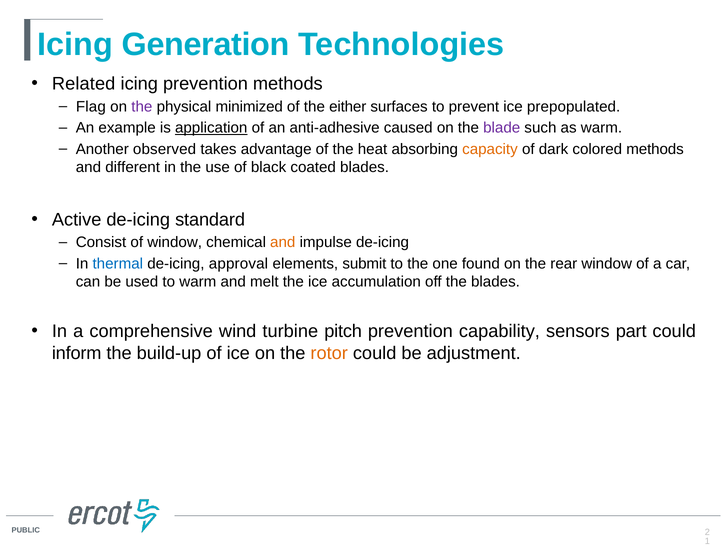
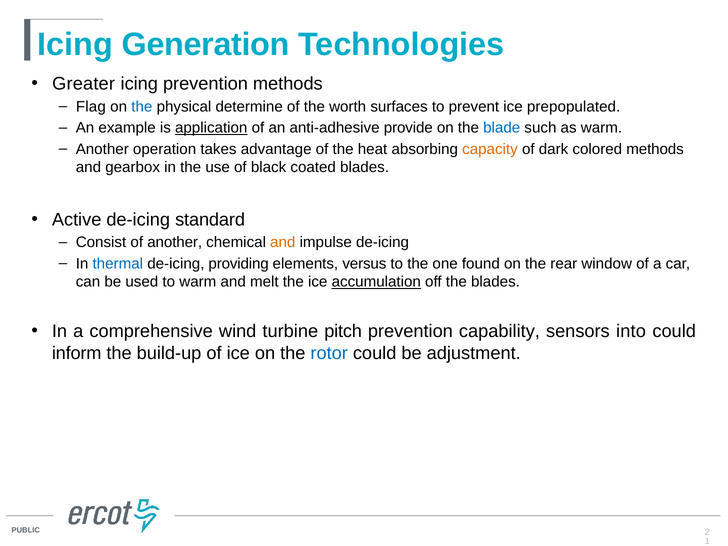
Related: Related -> Greater (84, 84)
the colour: purple -> blue (142, 107)
minimized: minimized -> determine (249, 107)
either: either -> worth (348, 107)
caused: caused -> provide (408, 128)
blade colour: purple -> blue (502, 128)
observed: observed -> operation (165, 149)
different: different -> gearbox (133, 167)
of window: window -> another (175, 242)
approval: approval -> providing (239, 264)
submit: submit -> versus (364, 264)
accumulation underline: none -> present (376, 282)
part: part -> into (631, 331)
rotor colour: orange -> blue (329, 353)
